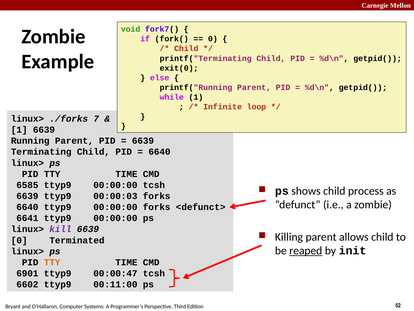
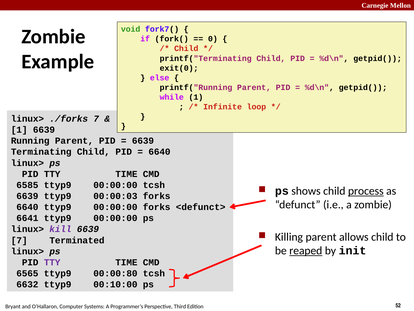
process underline: none -> present (366, 191)
0: 0 -> 7 (19, 240)
TTY colour: orange -> purple (52, 262)
6901: 6901 -> 6565 (27, 273)
00:00:47: 00:00:47 -> 00:00:80 (115, 273)
6602: 6602 -> 6632 (27, 284)
00:11:00: 00:11:00 -> 00:10:00 (115, 284)
